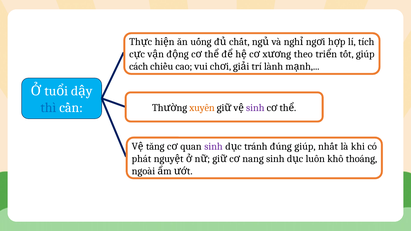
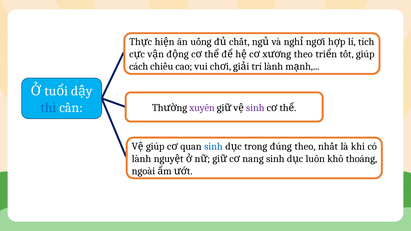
xuyên colour: orange -> purple (202, 108)
tăng: tăng -> giúp (155, 146)
sinh colour: purple -> blue (214, 146)
tránh: tránh -> trong (256, 146)
đúng giúp: giúp -> theo (305, 146)
phát: phát -> lành (141, 159)
